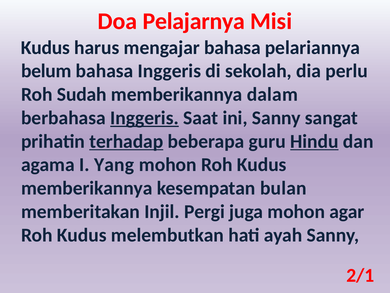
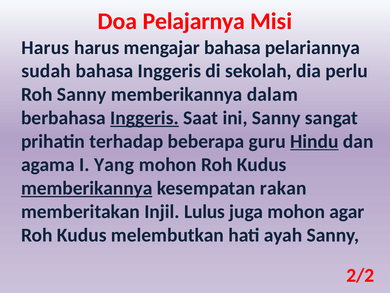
Kudus: Kudus -> Harus (45, 48)
belum: belum -> sudah (46, 71)
Roh Sudah: Sudah -> Sanny (82, 94)
terhadap underline: present -> none (126, 141)
memberikannya underline: none -> present (87, 188)
bulan: bulan -> rakan (283, 188)
Pergi: Pergi -> Lulus (204, 211)
2/1: 2/1 -> 2/2 (360, 275)
